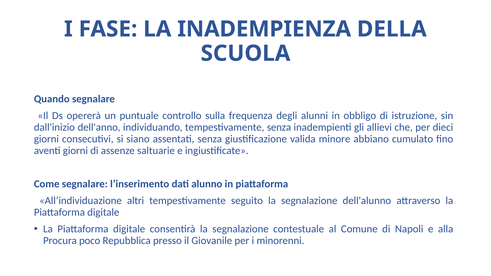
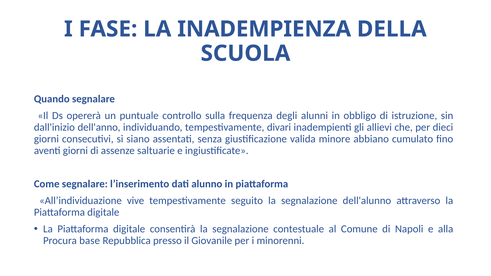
tempestivamente senza: senza -> divari (279, 127)
altri: altri -> vive (136, 201)
poco: poco -> base (90, 241)
